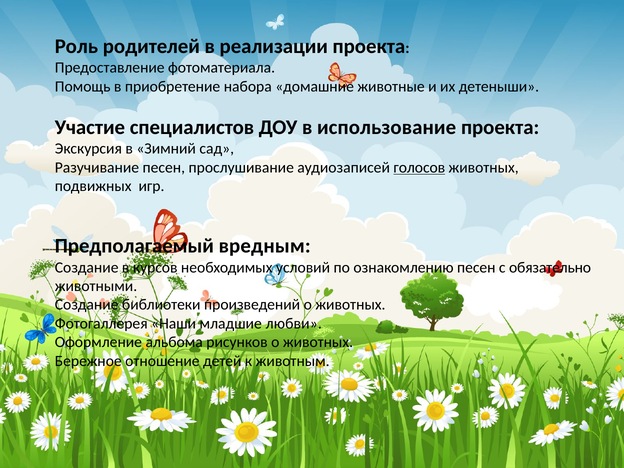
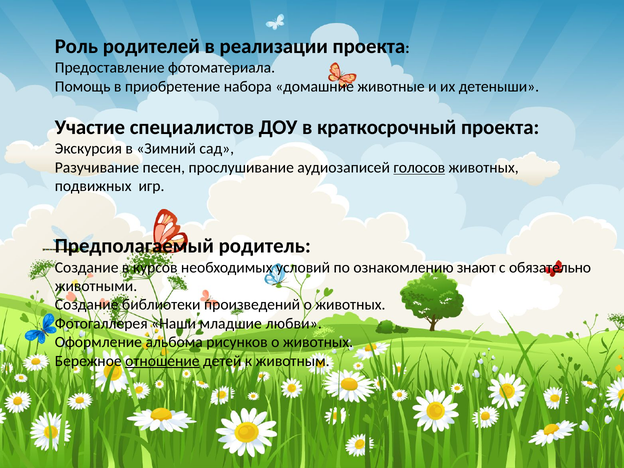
использование: использование -> краткосрочный (387, 127)
вредным: вредным -> родитель (265, 246)
ознакомлению песен: песен -> знают (476, 267)
отношение underline: none -> present (162, 361)
